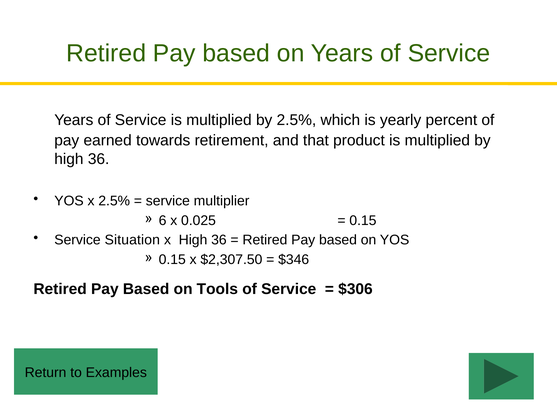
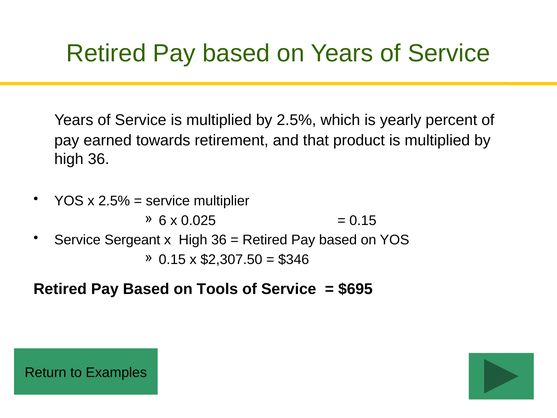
Situation: Situation -> Sergeant (132, 240)
$306: $306 -> $695 (355, 289)
